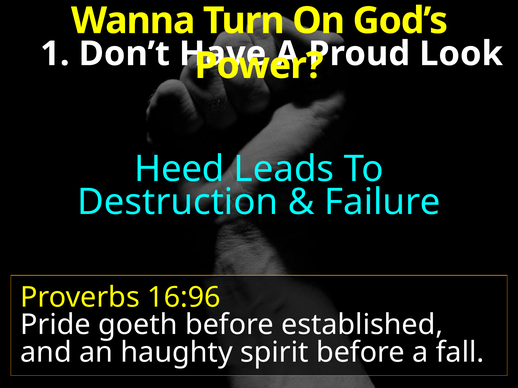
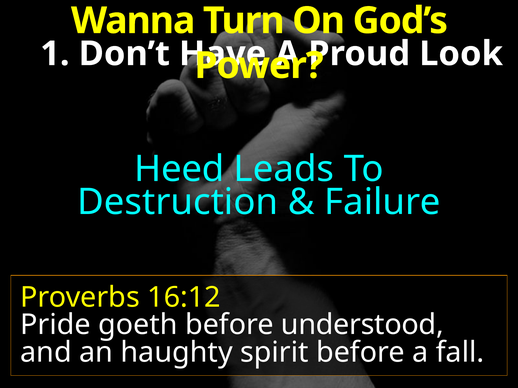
16:96: 16:96 -> 16:12 (184, 298)
established: established -> understood (362, 325)
